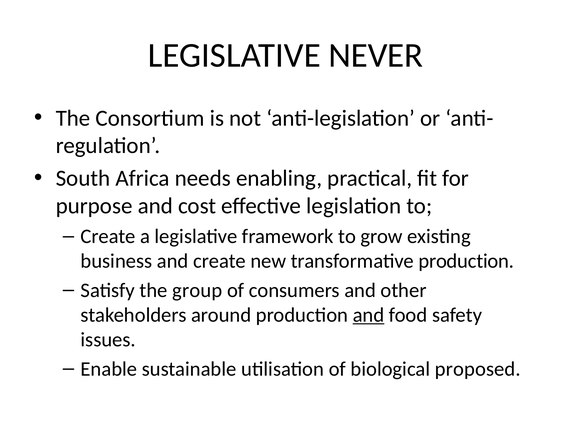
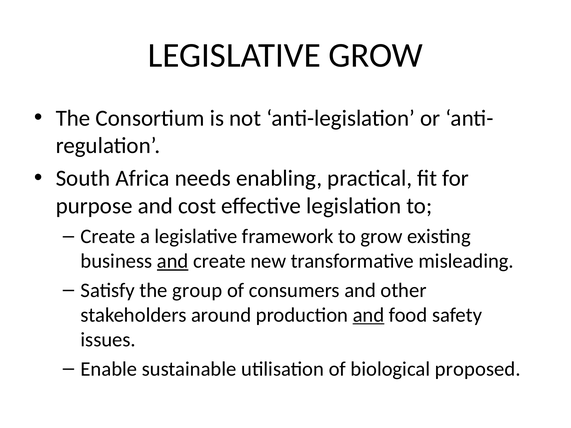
LEGISLATIVE NEVER: NEVER -> GROW (376, 55)
and underline: none -> present (173, 261)
transformative production: production -> misleading (466, 261)
